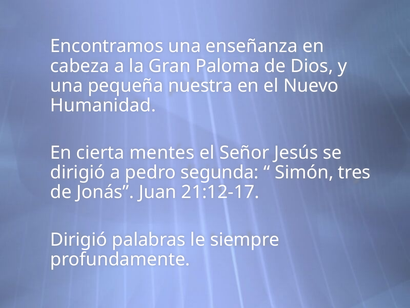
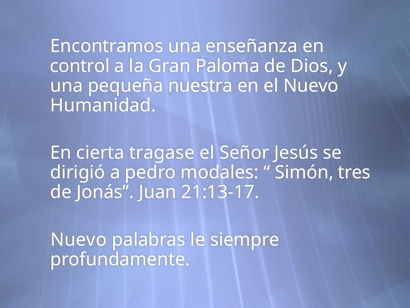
cabeza: cabeza -> control (80, 66)
mentes: mentes -> tragase (162, 153)
segunda: segunda -> modales (220, 172)
21:12-17: 21:12-17 -> 21:13-17 (220, 192)
Dirigió: Dirigió -> Nuevo (79, 239)
